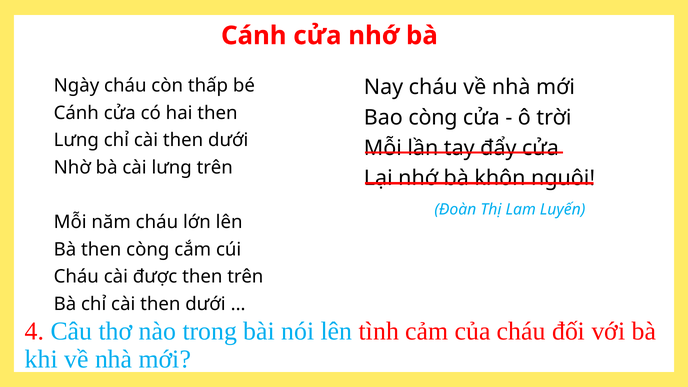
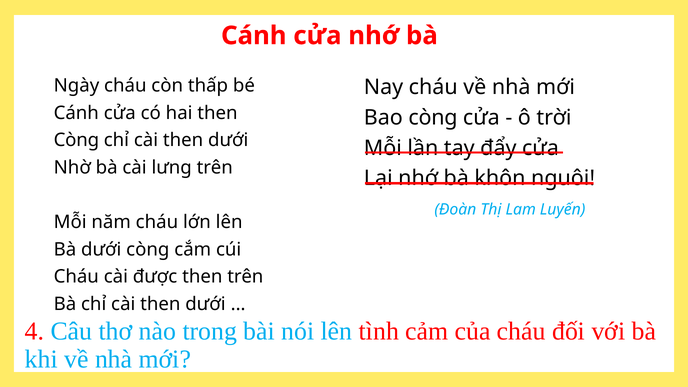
Lưng: Lưng -> Còng (76, 140)
Bà then: then -> dưới (101, 249)
